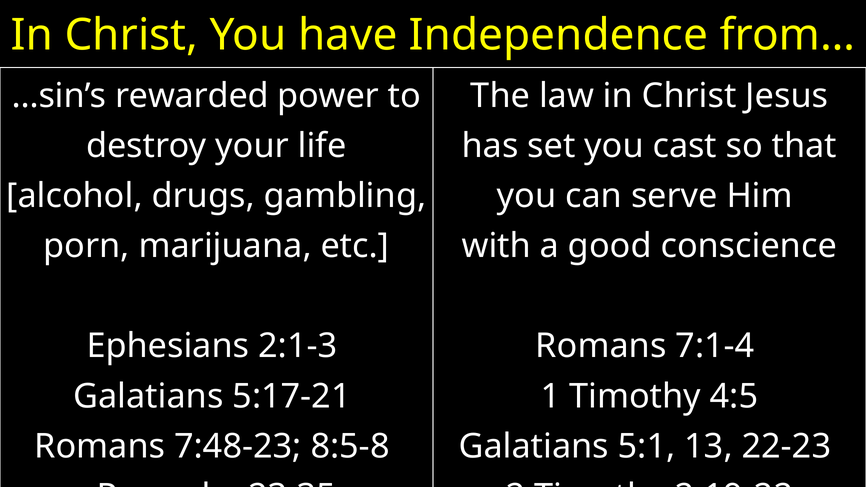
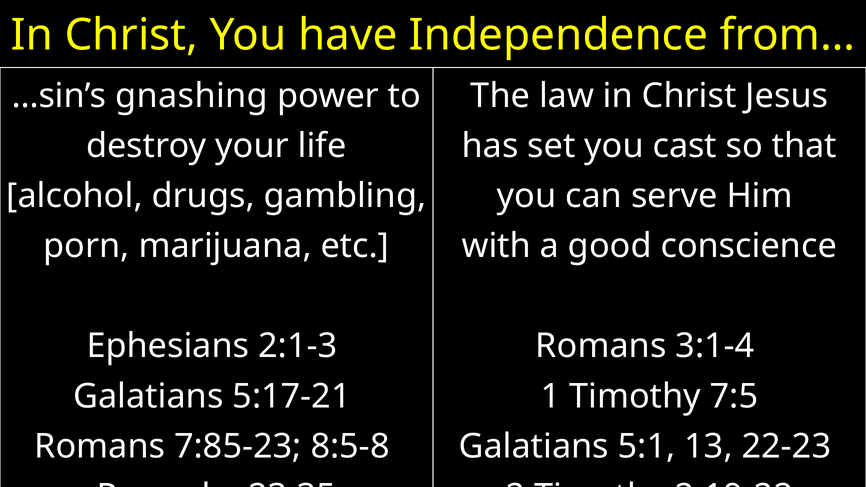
rewarded: rewarded -> gnashing (192, 96)
7:1-4: 7:1-4 -> 3:1-4 (715, 346)
4:5: 4:5 -> 7:5 (734, 396)
7:48-23: 7:48-23 -> 7:85-23 (238, 446)
